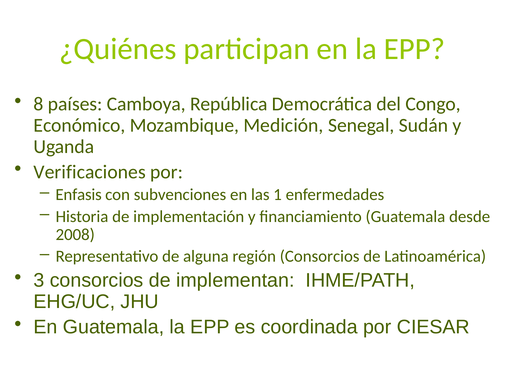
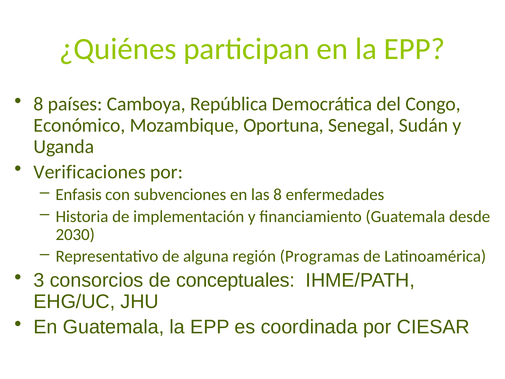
Medición: Medición -> Oportuna (284, 125)
las 1: 1 -> 8 (278, 195)
2008: 2008 -> 2030 (75, 234)
región Consorcios: Consorcios -> Programas (320, 256)
implementan: implementan -> conceptuales (236, 280)
